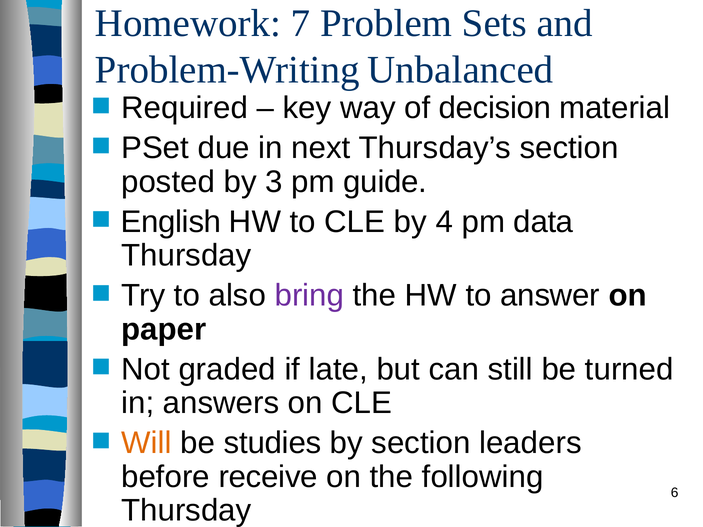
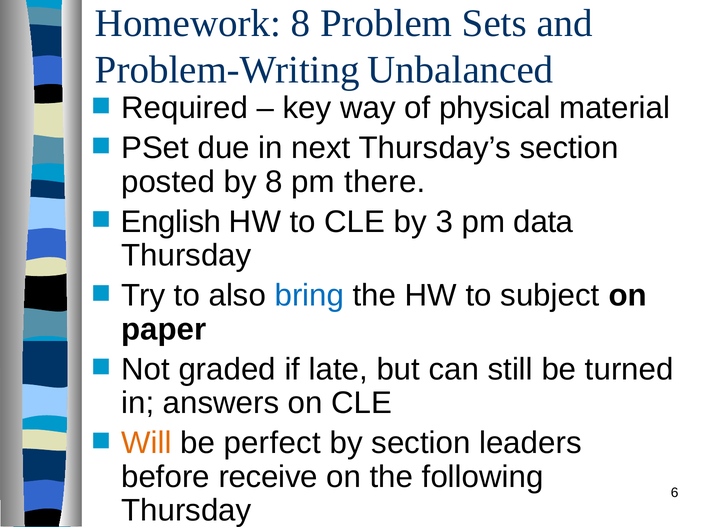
Homework 7: 7 -> 8 (301, 23)
decision: decision -> physical (495, 108)
by 3: 3 -> 8 (274, 182)
guide: guide -> there (385, 182)
4: 4 -> 3 (444, 222)
bring colour: purple -> blue (309, 296)
answer: answer -> subject (550, 296)
studies: studies -> perfect (272, 443)
